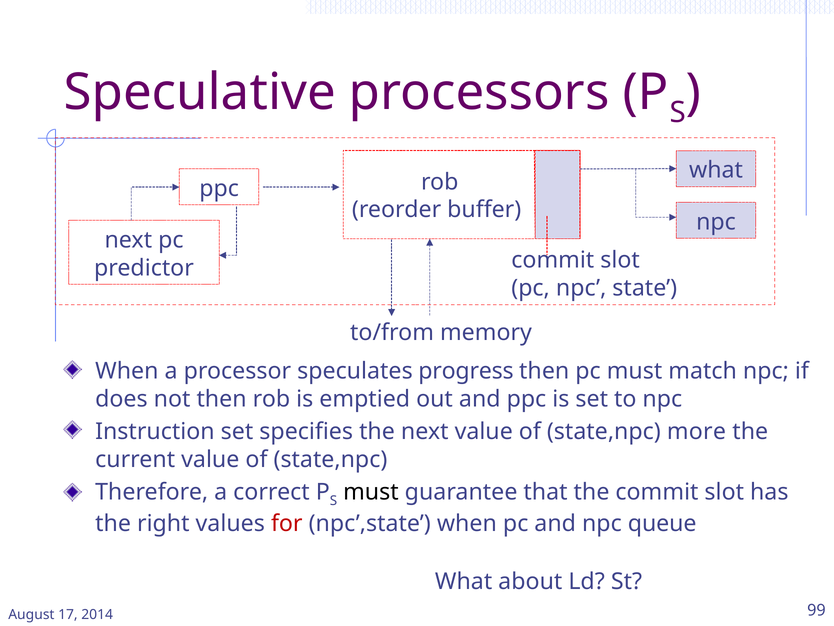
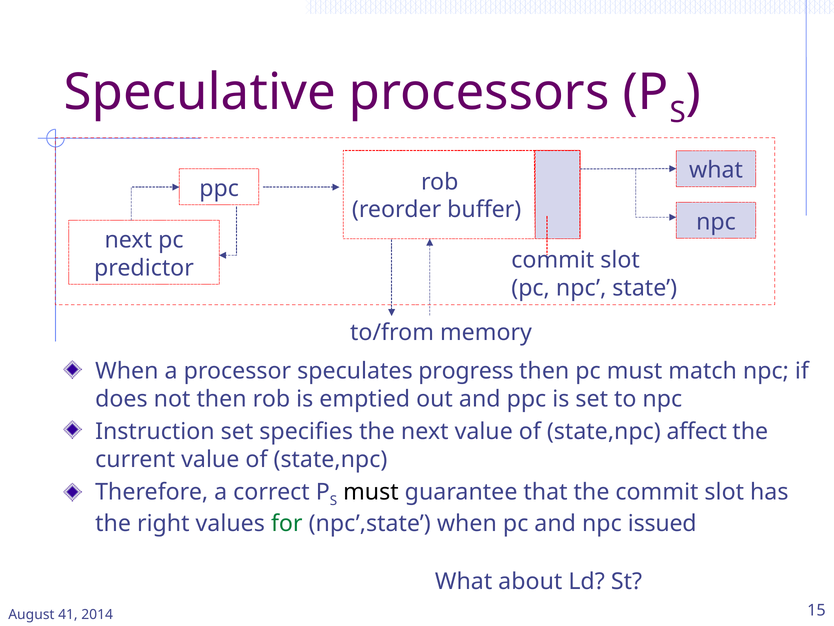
more: more -> affect (697, 431)
for colour: red -> green (287, 523)
queue: queue -> issued (662, 523)
17: 17 -> 41 (68, 614)
99: 99 -> 15 (816, 610)
